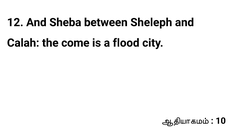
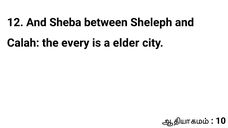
come: come -> every (75, 43)
flood: flood -> elder (126, 43)
